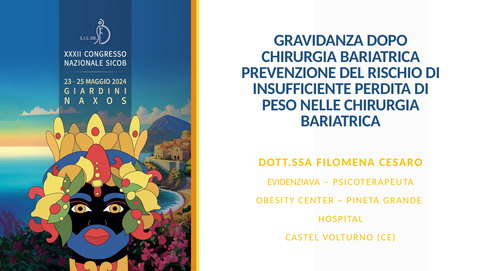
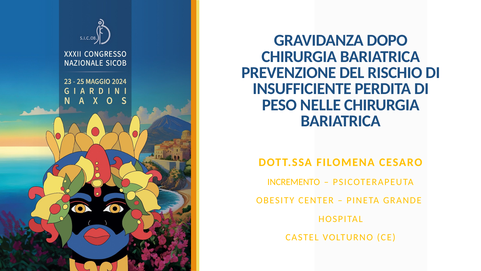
EVIDENZIAVA: EVIDENZIAVA -> INCREMENTO (294, 182)
